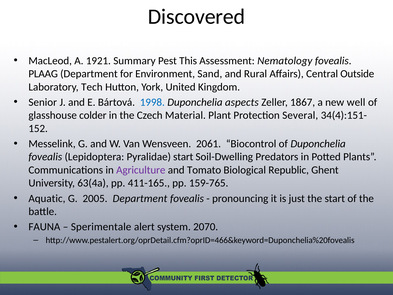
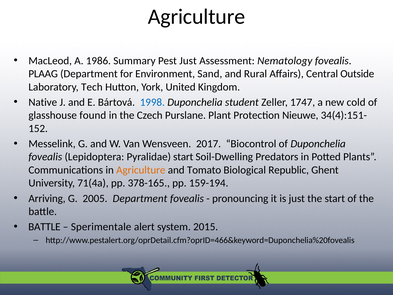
Discovered: Discovered -> Agriculture (197, 17)
1921: 1921 -> 1986 (98, 61)
Pest This: This -> Just (188, 61)
Senior: Senior -> Native (43, 102)
aspects: aspects -> student (242, 102)
1867: 1867 -> 1747 (303, 102)
well: well -> cold (356, 102)
colder: colder -> found (93, 115)
Material: Material -> Purslane (185, 115)
Several: Several -> Nieuwe (300, 115)
2061: 2061 -> 2017 (209, 144)
Agriculture colour: purple -> orange (141, 170)
63(4a: 63(4a -> 71(4a (93, 183)
411-165: 411-165 -> 378-165 (149, 183)
159-765: 159-765 -> 159-194 (209, 183)
Aquatic: Aquatic -> Arriving (47, 198)
FAUNA: FAUNA -> BATTLE (44, 227)
2070: 2070 -> 2015 (206, 227)
